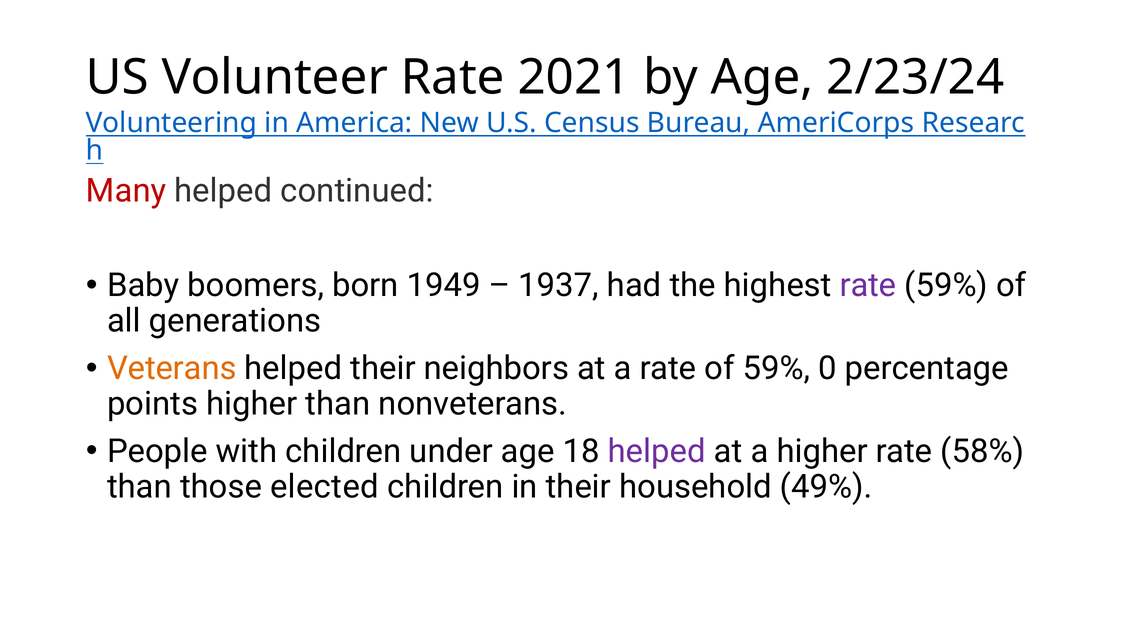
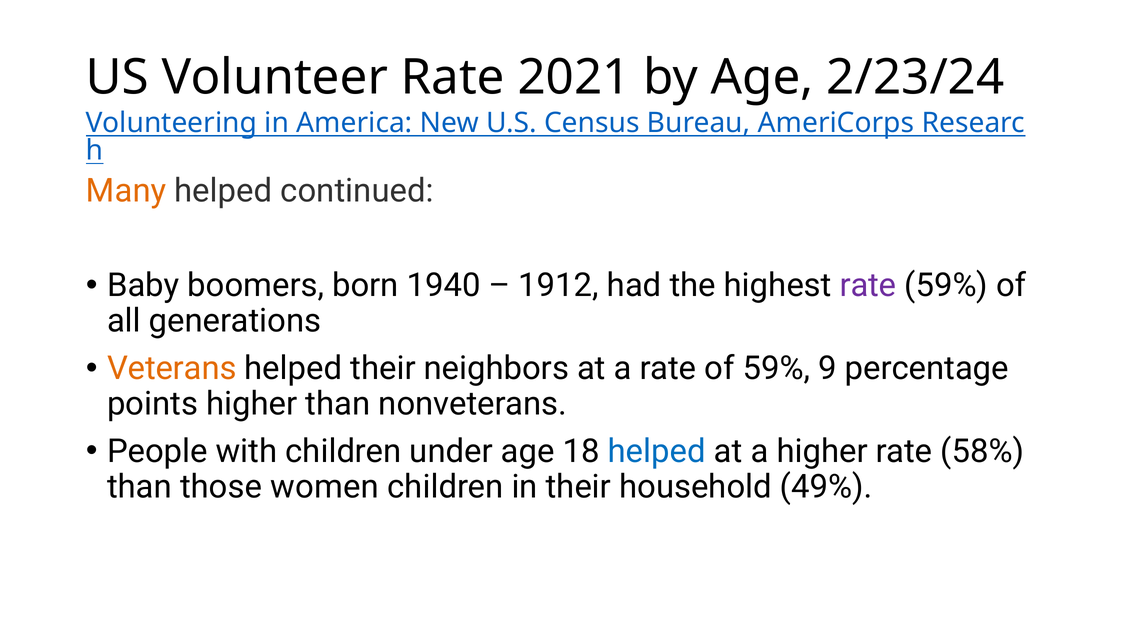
Many colour: red -> orange (126, 191)
1949: 1949 -> 1940 (444, 285)
1937: 1937 -> 1912 (559, 285)
0: 0 -> 9 (828, 368)
helped colour: purple -> blue (657, 451)
elected: elected -> women (325, 487)
